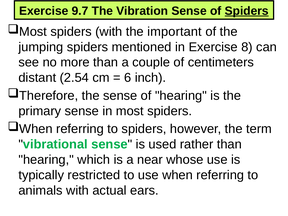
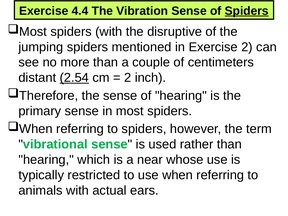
9.7: 9.7 -> 4.4 (80, 11)
important: important -> disruptive (175, 32)
Exercise 8: 8 -> 2 (247, 47)
2.54 underline: none -> present (74, 78)
6: 6 -> 2 (128, 78)
